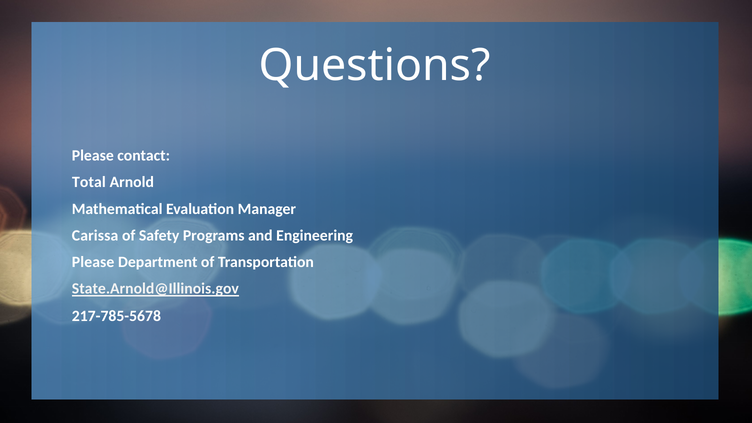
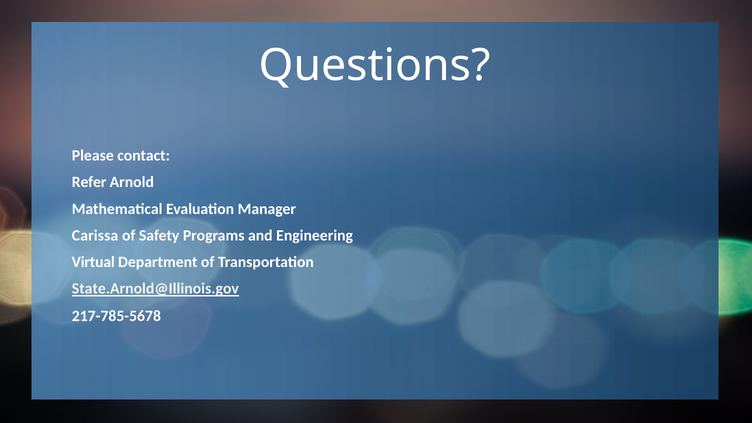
Total: Total -> Refer (89, 182)
Please: Please -> Virtual (93, 262)
